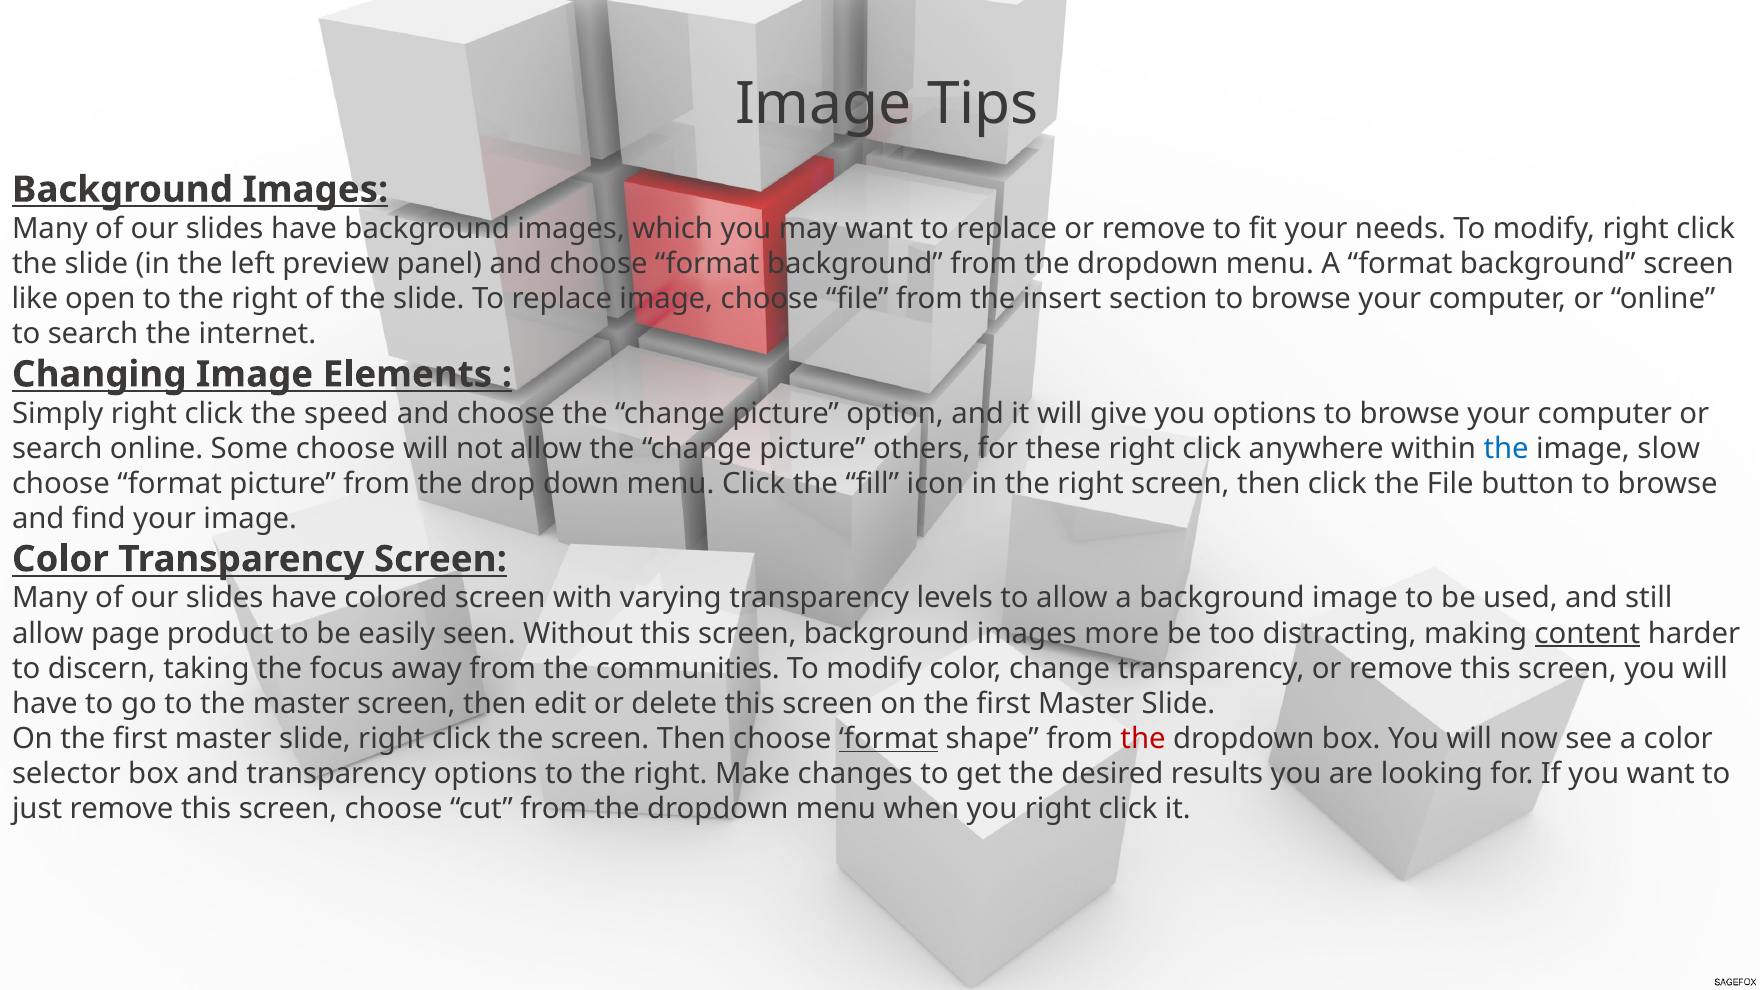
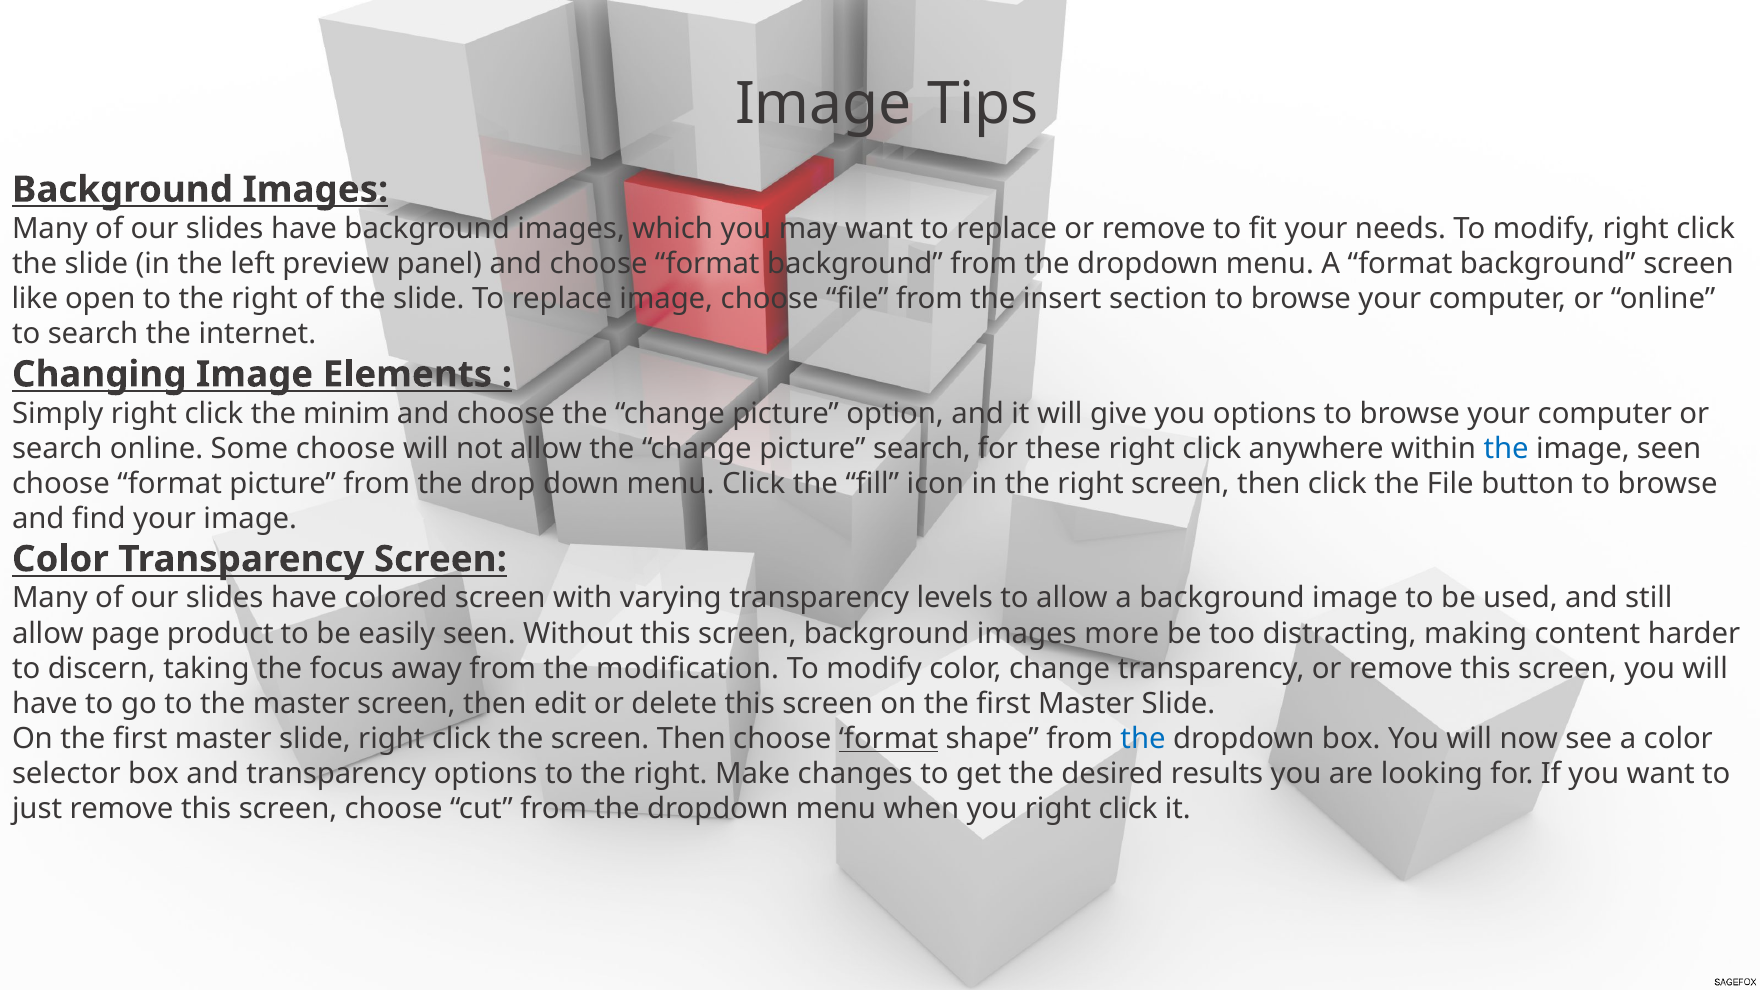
speed: speed -> minim (347, 413)
picture others: others -> search (922, 449)
image slow: slow -> seen (1669, 449)
content underline: present -> none (1587, 633)
communities: communities -> modification (688, 669)
the colour: red -> blue (1143, 739)
